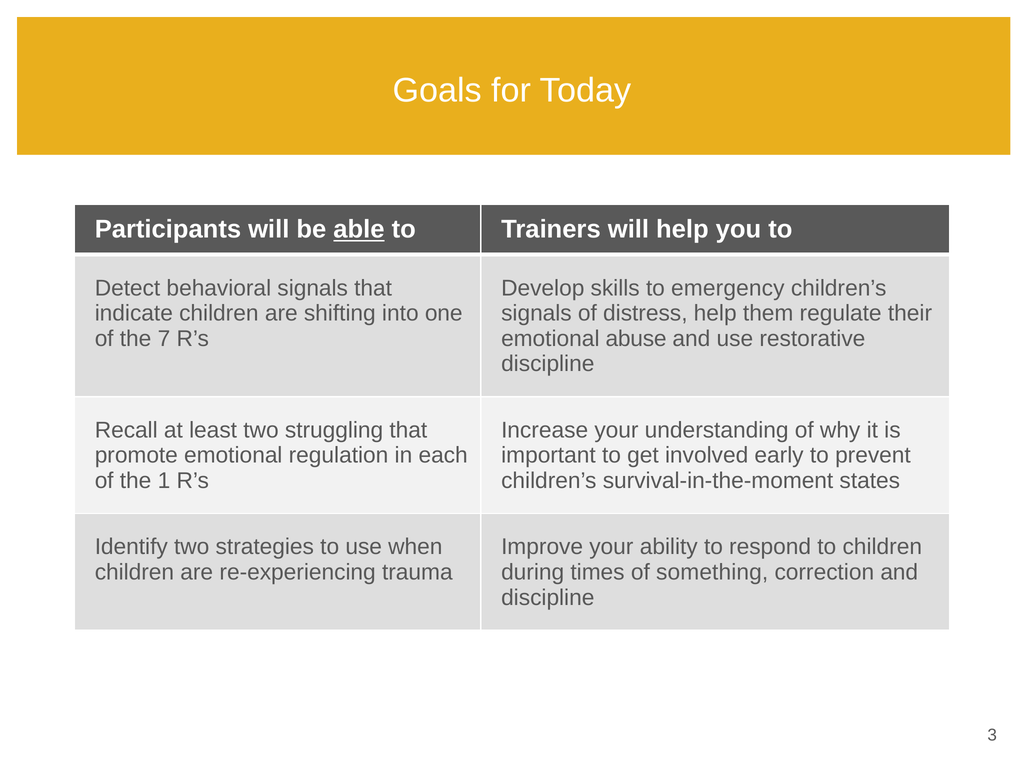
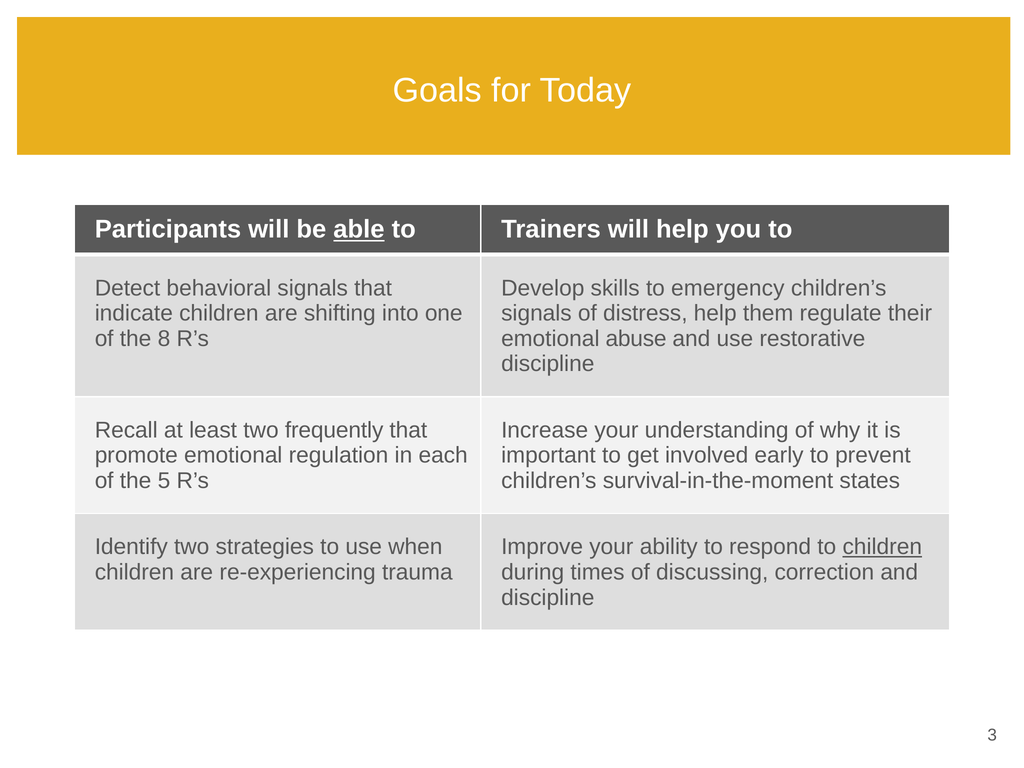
7: 7 -> 8 (164, 339)
struggling: struggling -> frequently (334, 430)
1: 1 -> 5 (164, 481)
children underline: none -> present (882, 547)
something: something -> discussing (712, 572)
